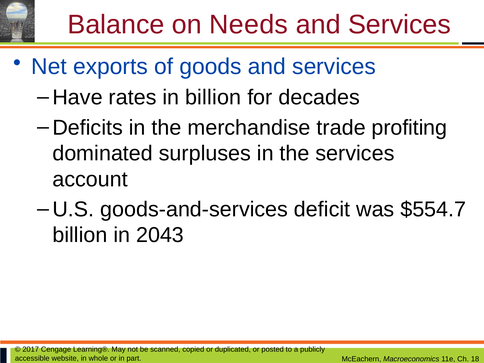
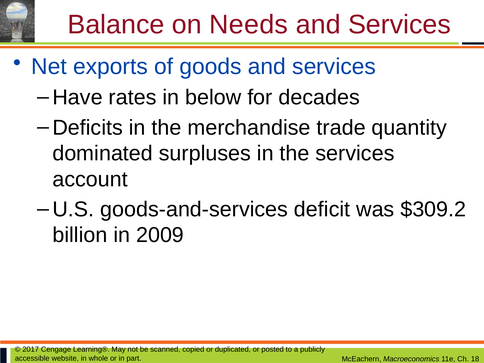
in billion: billion -> below (213, 97)
profiting: profiting -> quantity (409, 128)
$554.7: $554.7 -> $309.2 (433, 209)
2043: 2043 -> 2009 (160, 235)
